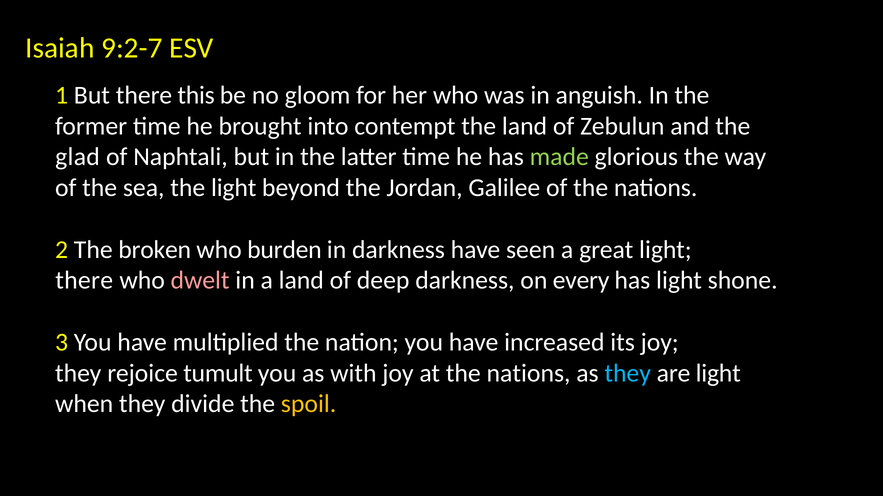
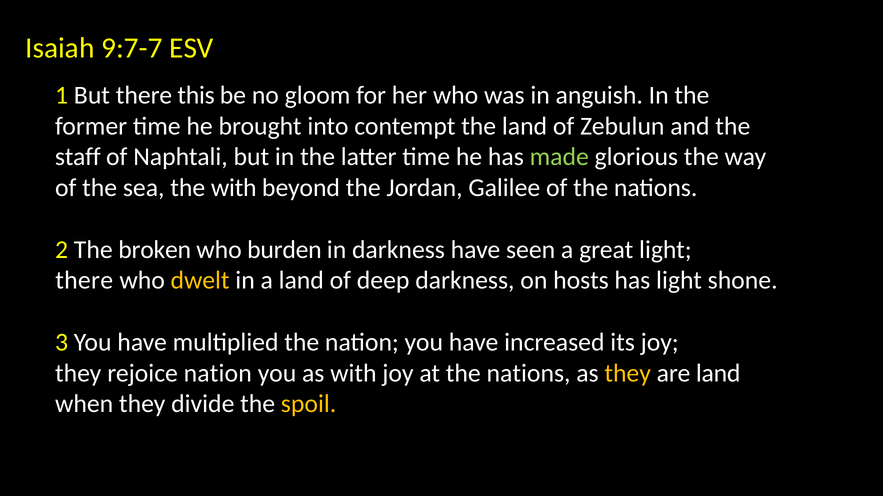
9:2-7: 9:2-7 -> 9:7-7 (132, 48)
glad: glad -> staff (78, 157)
the light: light -> with (234, 188)
dwelt colour: pink -> yellow (200, 281)
every: every -> hosts (581, 281)
rejoice tumult: tumult -> nation (218, 374)
they colour: light blue -> yellow (628, 374)
are light: light -> land (718, 374)
